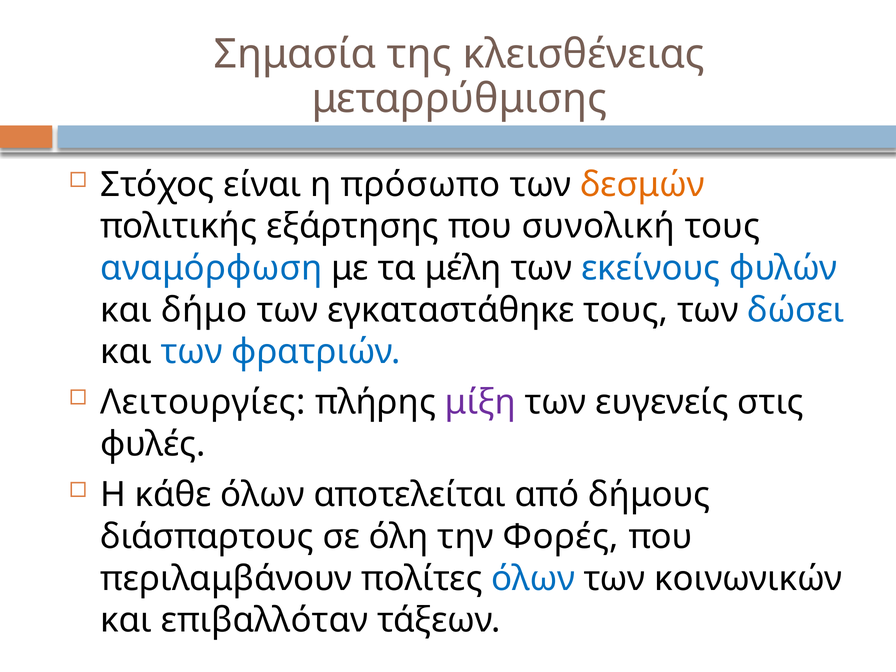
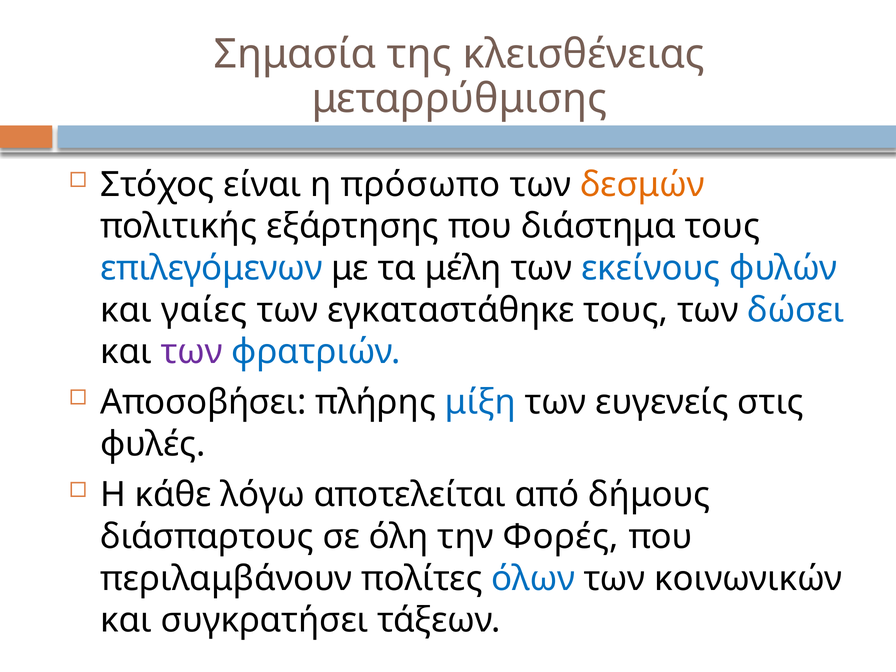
συνολική: συνολική -> διάστημα (599, 226)
αναμόρφωση: αναμόρφωση -> επιλεγόμενων (211, 268)
δήμο: δήμο -> γαίες (204, 310)
των colour: blue -> purple (192, 352)
Λειτουργίες: Λειτουργίες -> Αποσοβήσει (203, 402)
μίξη colour: purple -> blue (481, 402)
κάθε όλων: όλων -> λόγω (263, 495)
επιβαλλόταν: επιβαλλόταν -> συγκρατήσει (265, 620)
